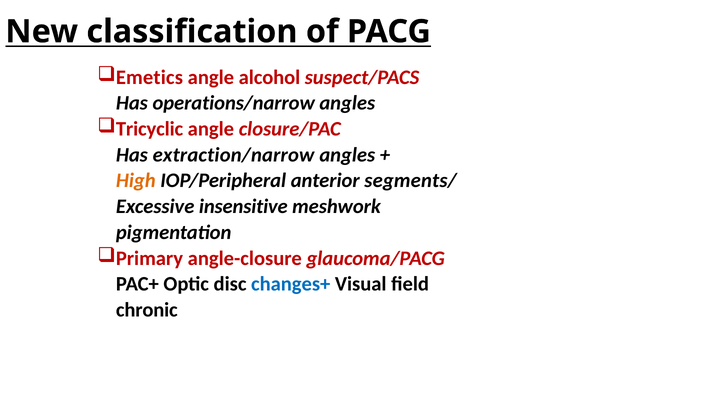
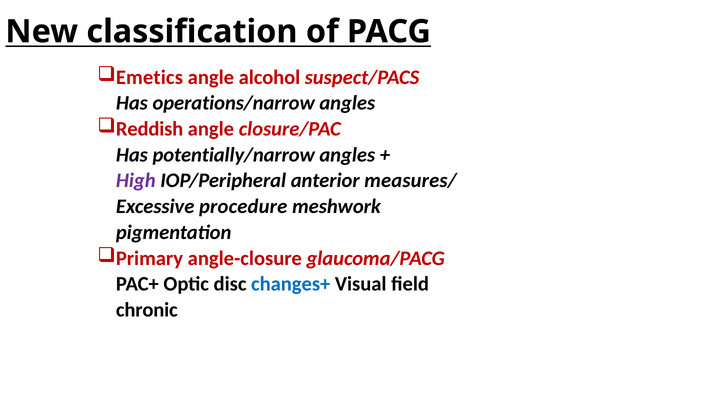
Tricyclic: Tricyclic -> Reddish (150, 129)
extraction/narrow: extraction/narrow -> potentially/narrow (234, 155)
High colour: orange -> purple (136, 181)
segments/: segments/ -> measures/ (411, 181)
insensitive: insensitive -> procedure (243, 207)
